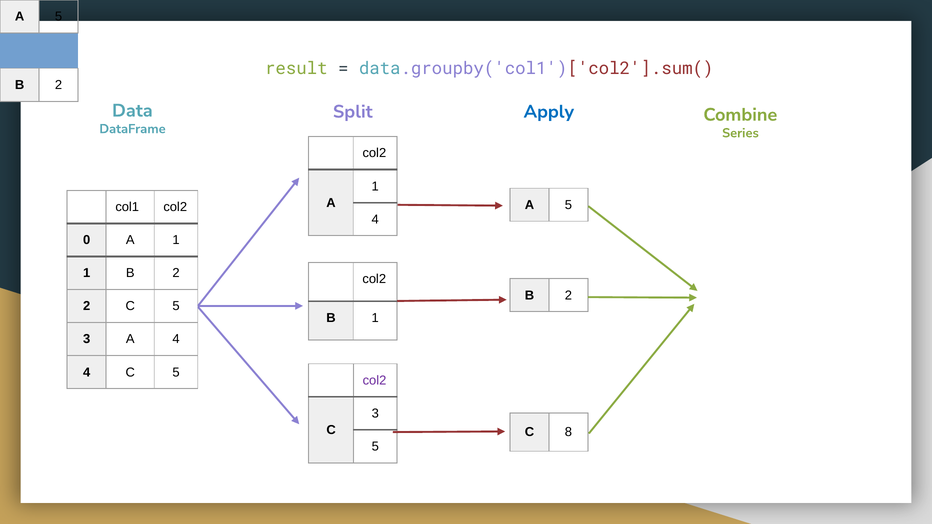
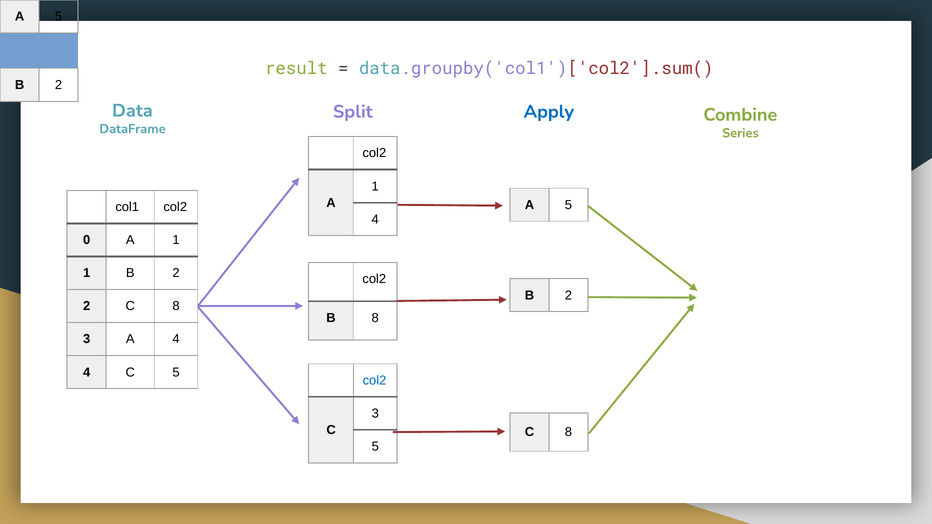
5: 5 -> 8 (176, 306)
B 1: 1 -> 8 (375, 318)
col2 colour: purple -> blue (374, 381)
